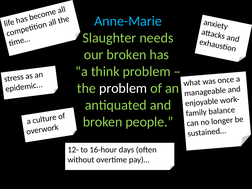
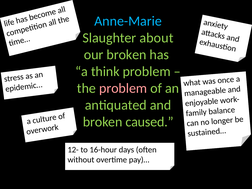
needs: needs -> about (156, 38)
problem colour: white -> pink (123, 88)
people: people -> caused (150, 122)
